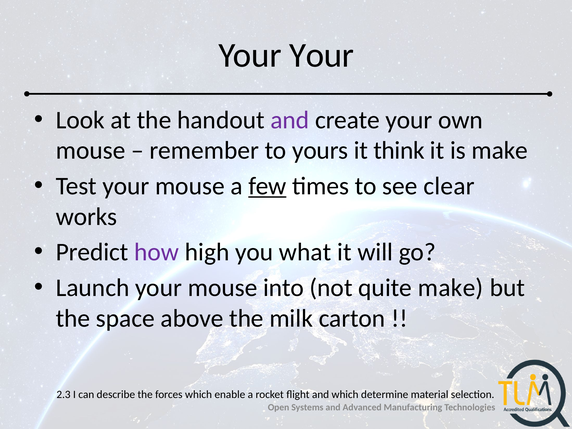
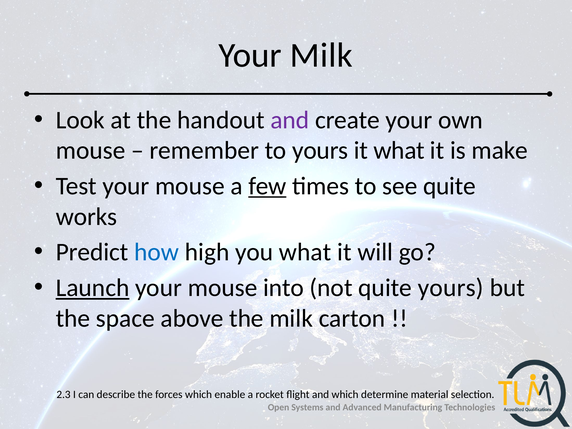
Your Your: Your -> Milk (321, 55)
it think: think -> what (399, 151)
see clear: clear -> quite (449, 186)
how colour: purple -> blue (157, 252)
Launch underline: none -> present (93, 288)
quite make: make -> yours (451, 288)
